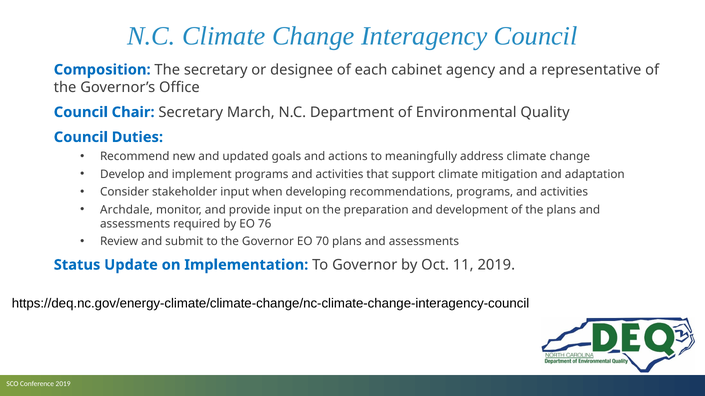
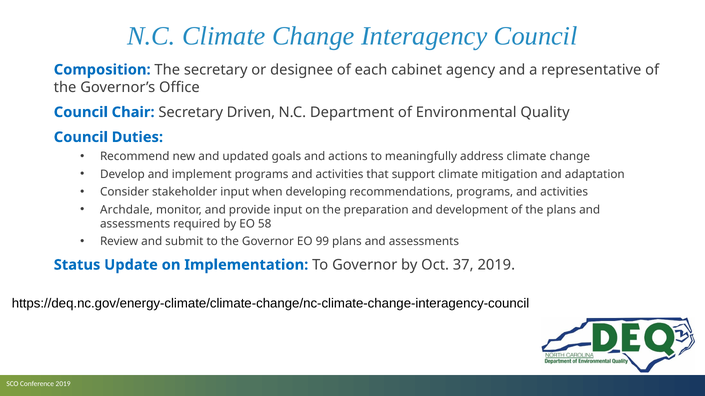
March: March -> Driven (251, 112)
76: 76 -> 58 (265, 224)
70: 70 -> 99 (322, 242)
11: 11 -> 37 (463, 265)
